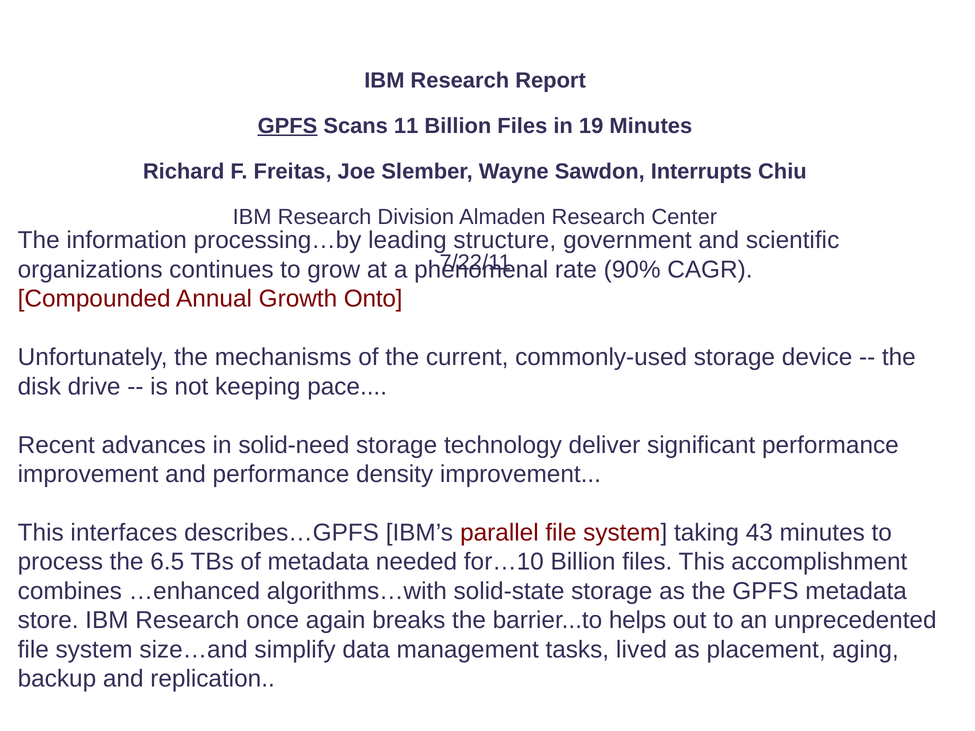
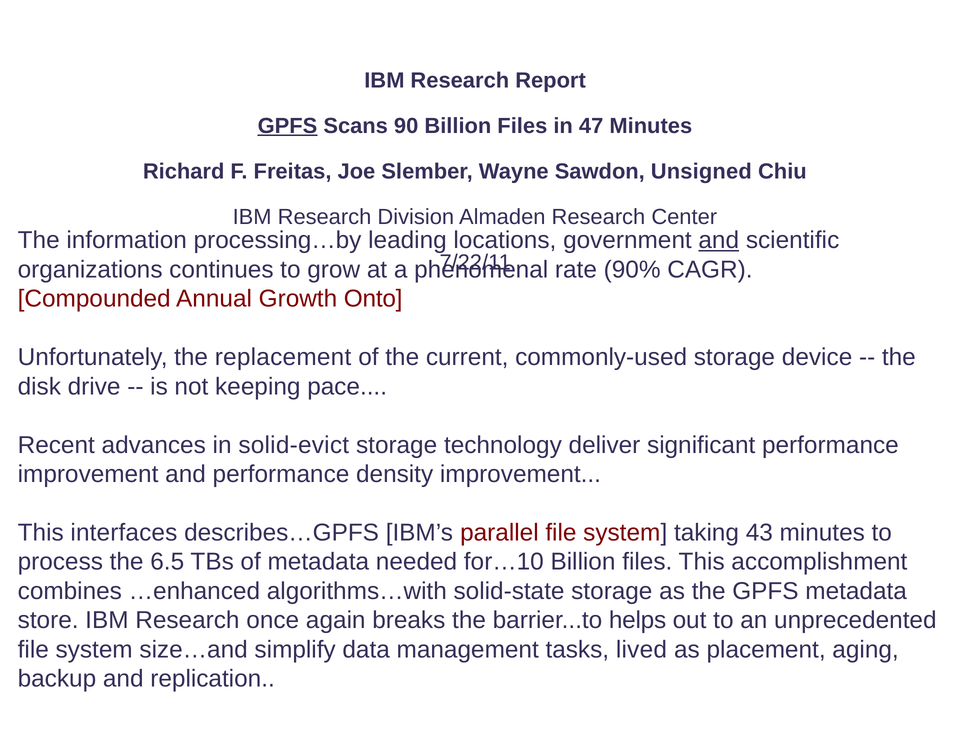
11: 11 -> 90 (406, 126)
19: 19 -> 47 (591, 126)
Interrupts: Interrupts -> Unsigned (701, 172)
structure: structure -> locations (505, 240)
and underline: none -> present (719, 240)
mechanisms: mechanisms -> replacement (283, 357)
solid-need: solid-need -> solid-evict (294, 445)
